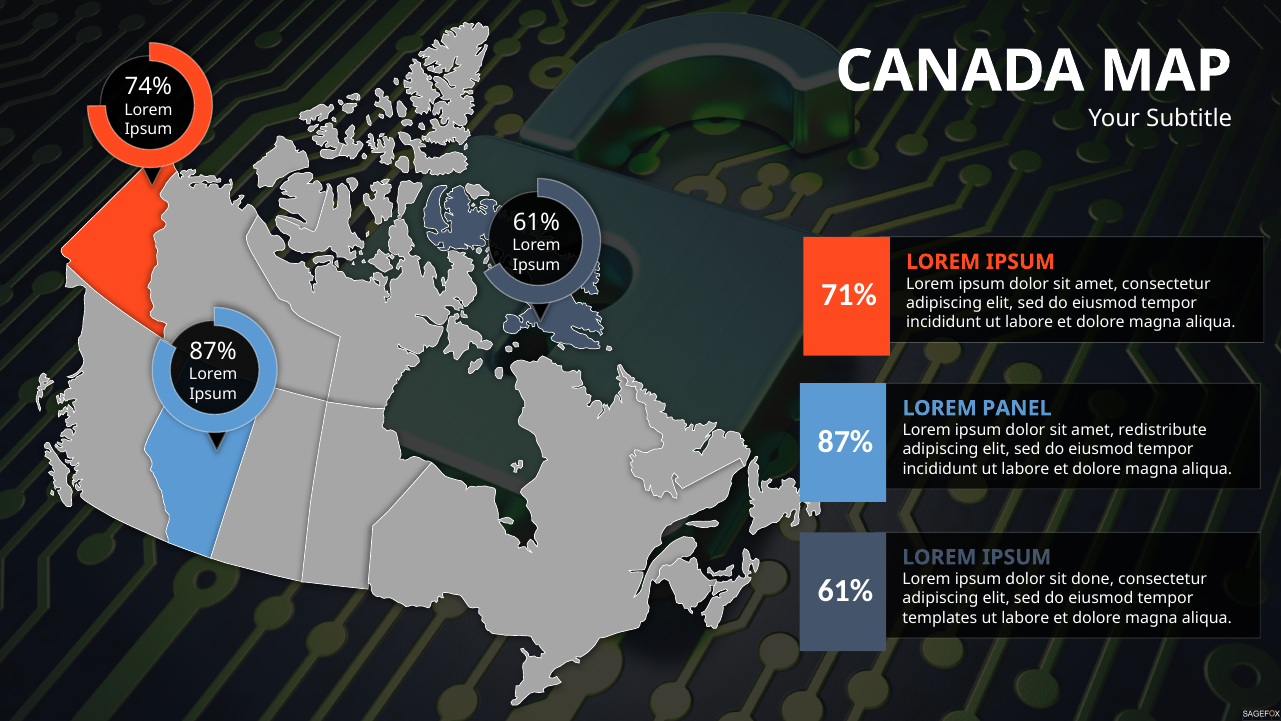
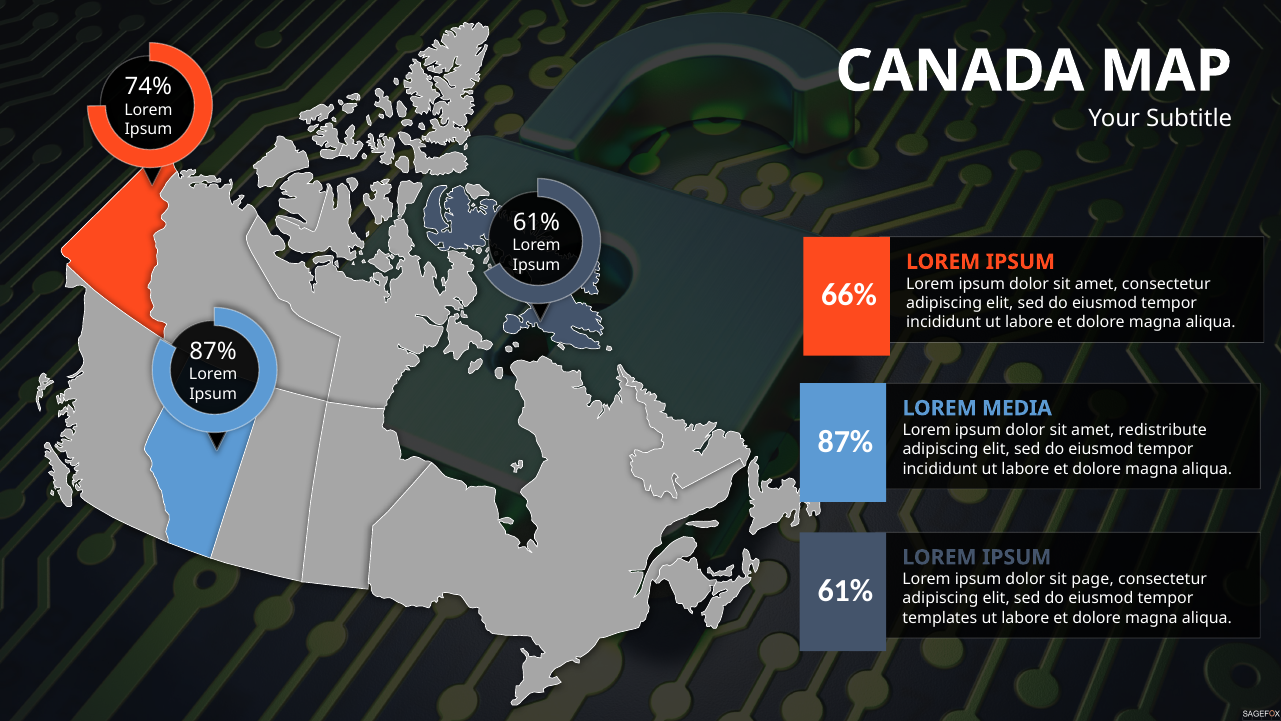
71%: 71% -> 66% (849, 295)
PANEL: PANEL -> MEDIA (1017, 408)
done: done -> page (1093, 579)
